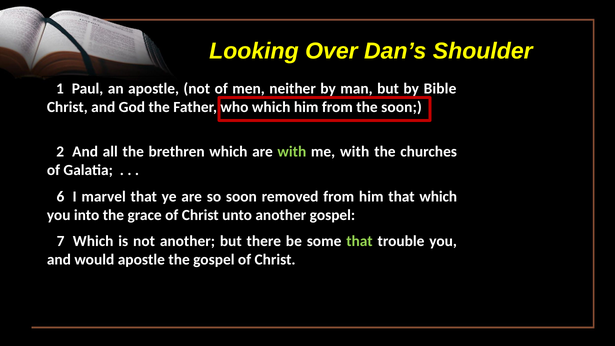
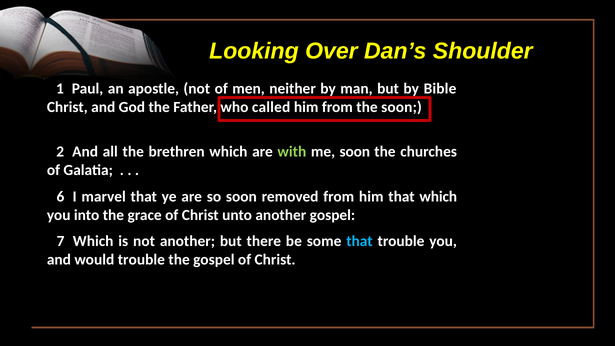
who which: which -> called (271, 107)
me with: with -> soon (355, 152)
that colour: light green -> light blue (359, 241)
would apostle: apostle -> trouble (141, 259)
